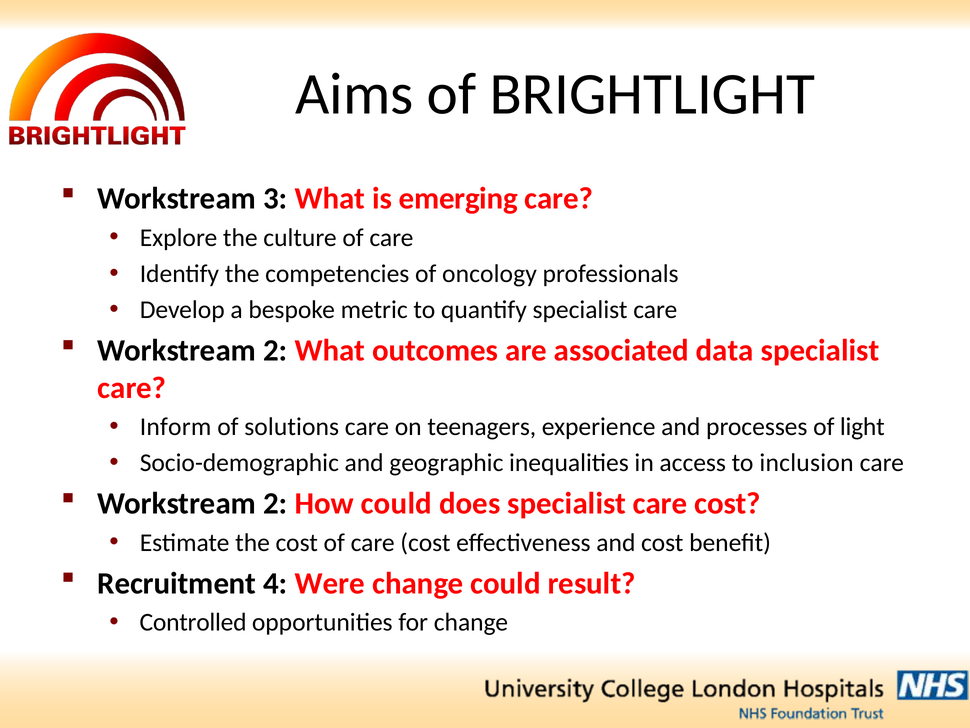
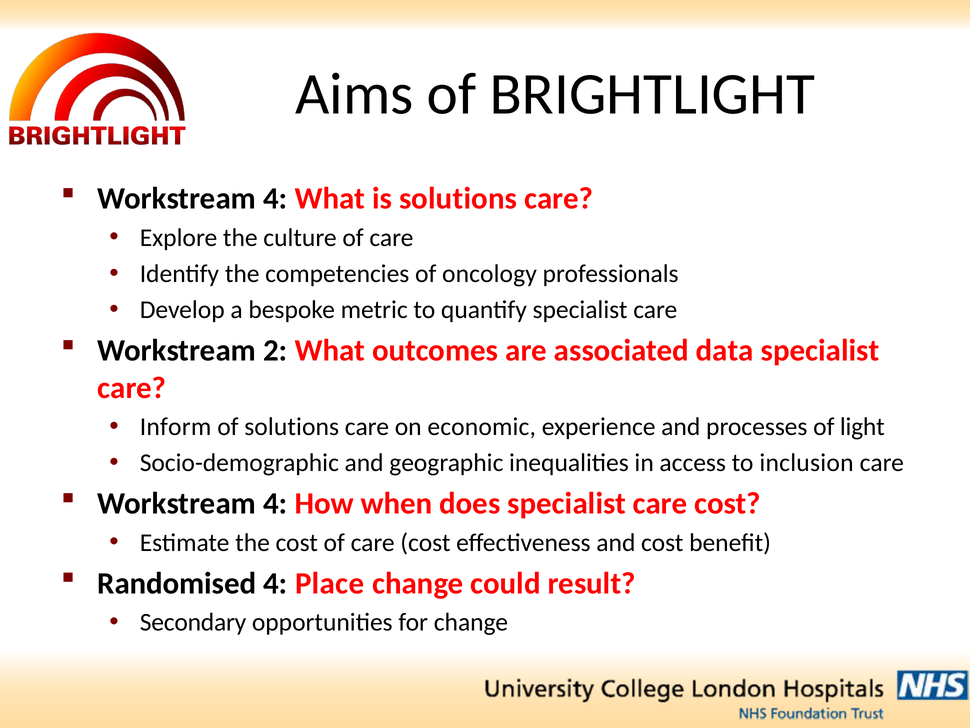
3: 3 -> 4 (275, 199)
is emerging: emerging -> solutions (458, 199)
teenagers: teenagers -> economic (482, 427)
2: 2 -> 4 (275, 503)
How could: could -> when (397, 503)
Recruitment: Recruitment -> Randomised (177, 583)
Were: Were -> Place (330, 583)
Controlled: Controlled -> Secondary (193, 622)
